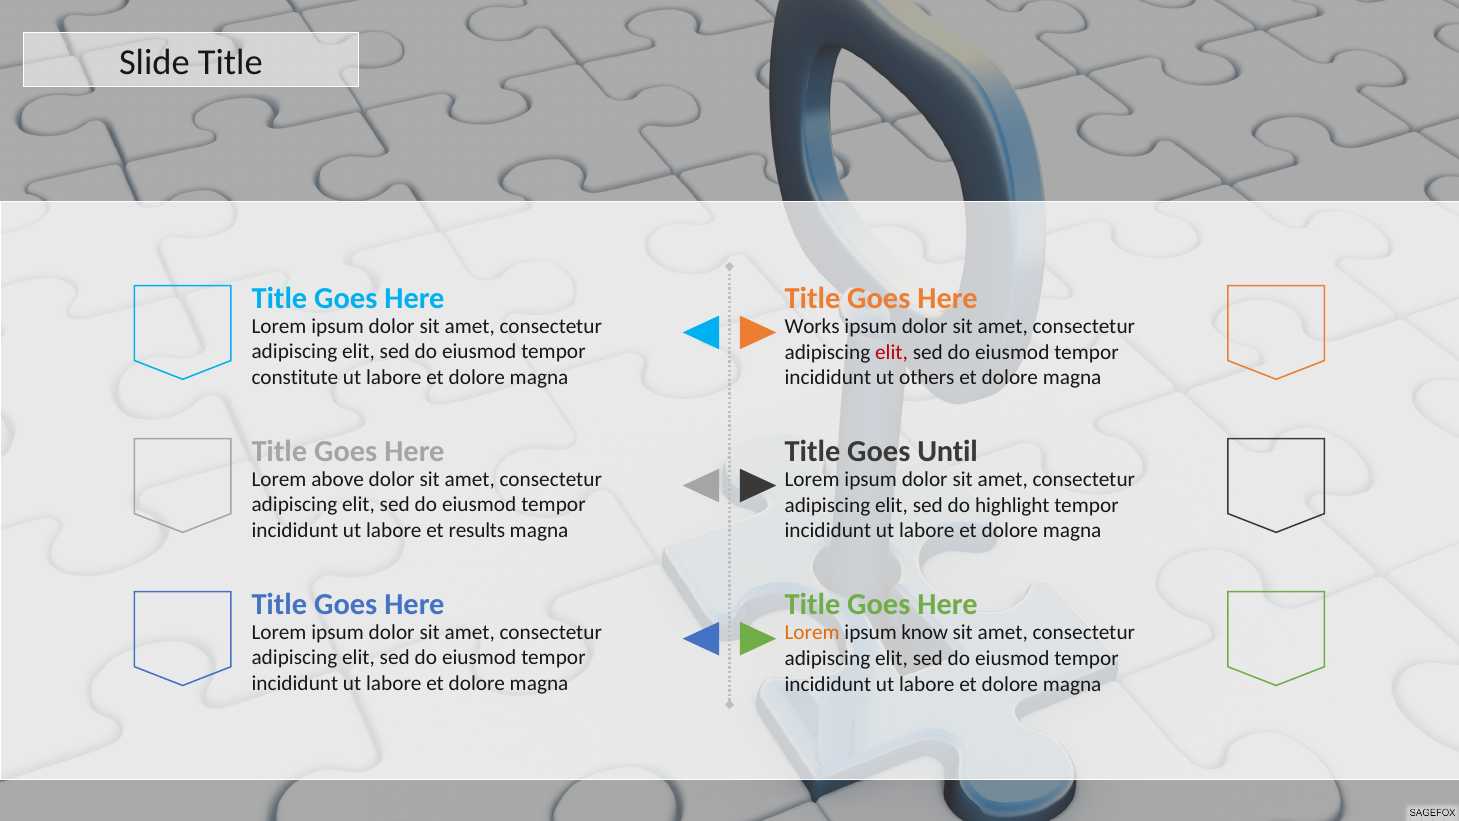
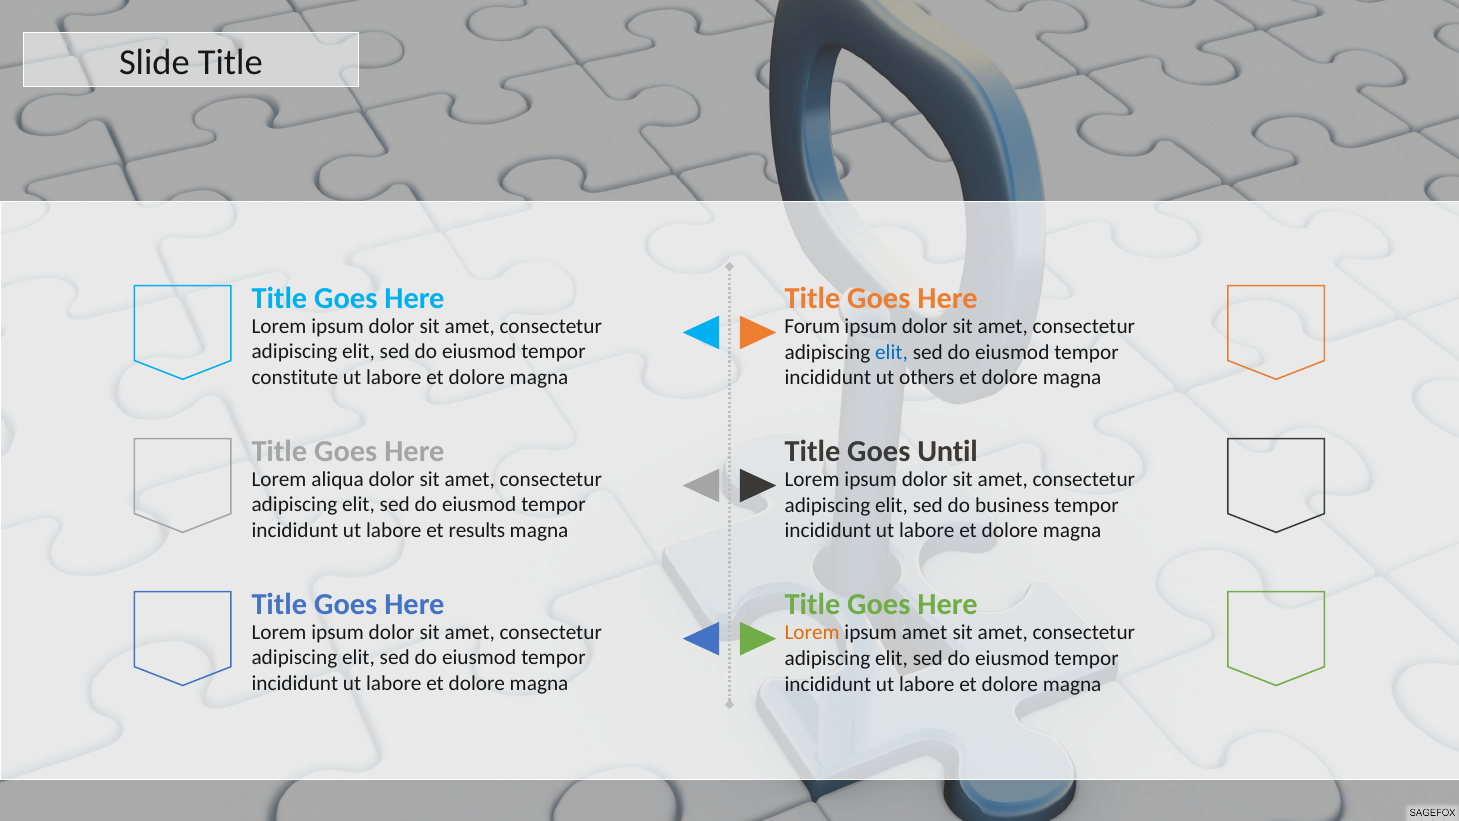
Works: Works -> Forum (812, 327)
elit colour: red -> blue (891, 352)
above: above -> aliqua (338, 479)
highlight: highlight -> business (1012, 505)
ipsum know: know -> amet (925, 633)
